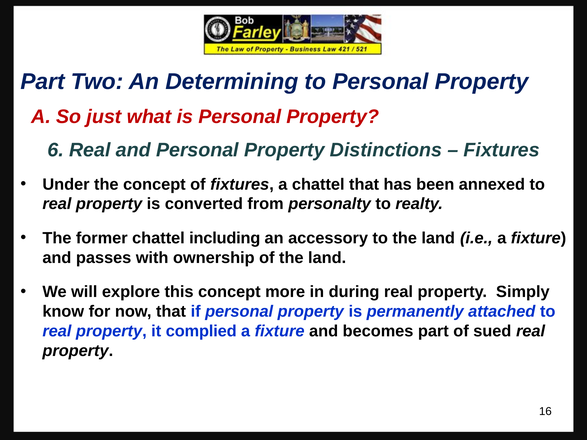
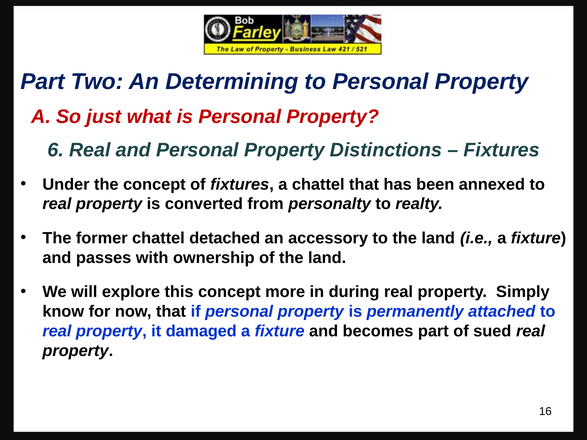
including: including -> detached (225, 238)
complied: complied -> damaged (201, 331)
